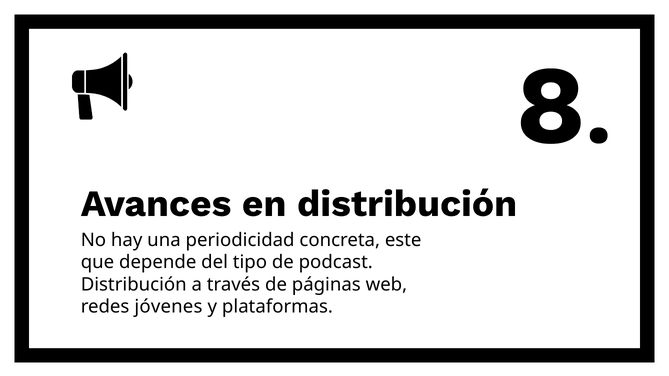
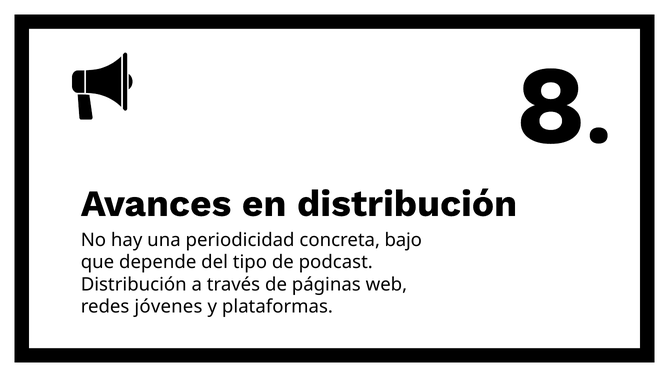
este: este -> bajo (403, 240)
